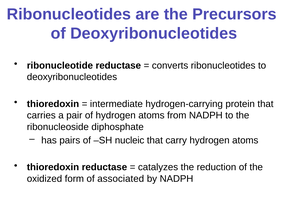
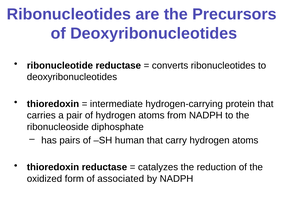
nucleic: nucleic -> human (130, 140)
